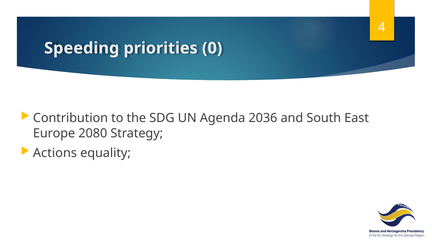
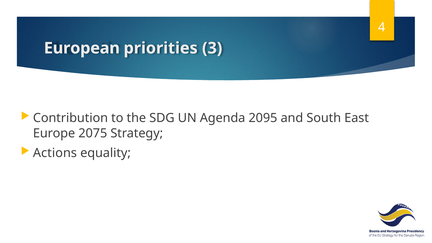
Speeding: Speeding -> European (82, 48)
0: 0 -> 3 (212, 48)
2036: 2036 -> 2095 (263, 118)
2080: 2080 -> 2075 (93, 133)
